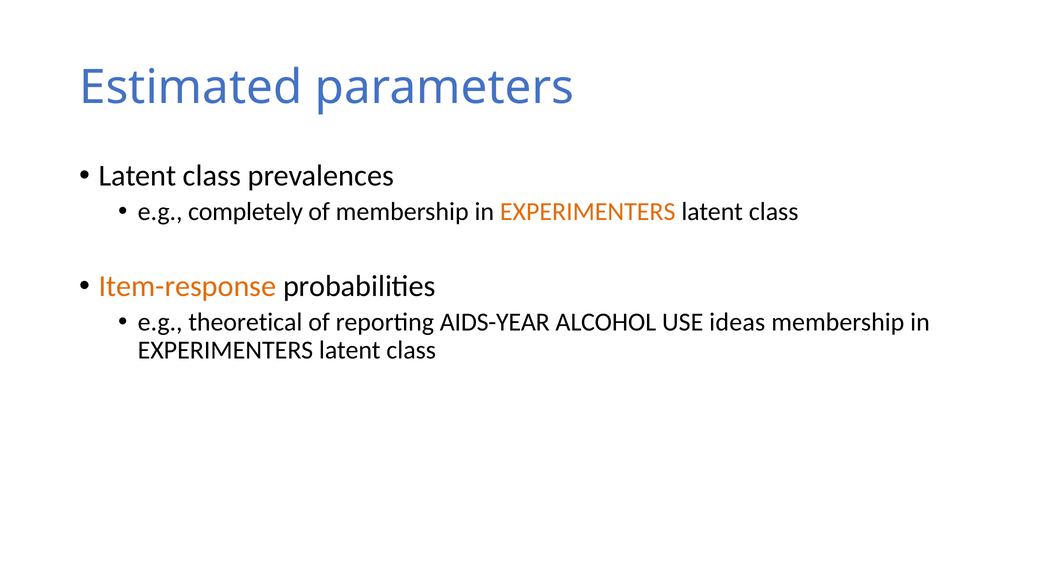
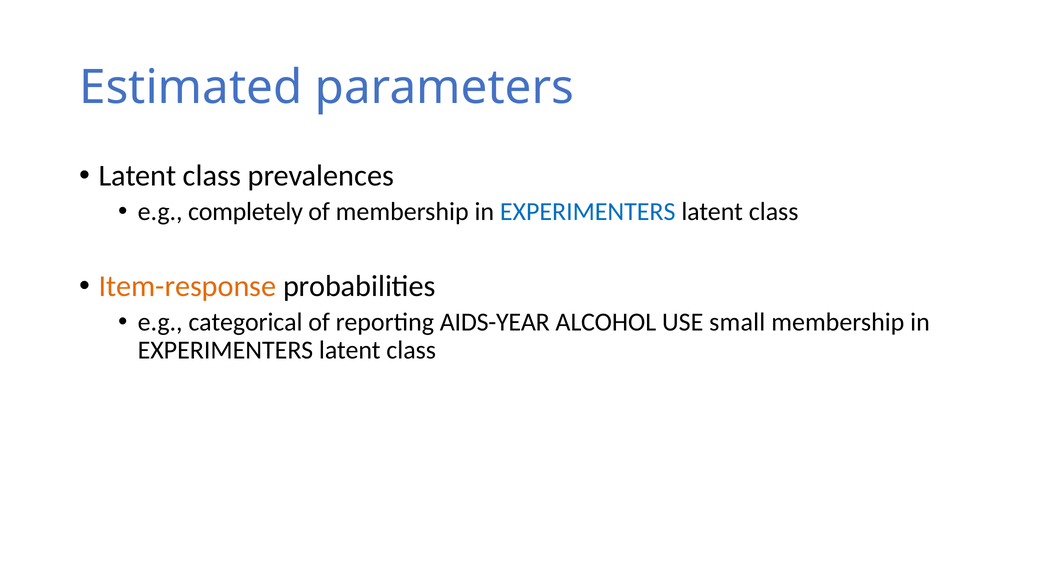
EXPERIMENTERS colour: orange -> blue (588, 211)
theoretical: theoretical -> categorical (245, 322)
ideas: ideas -> small (737, 322)
